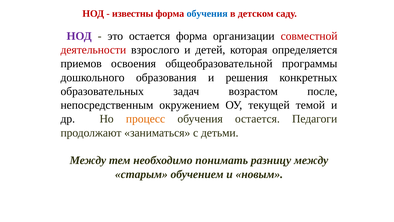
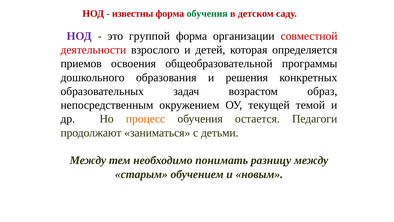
обучения colour: blue -> green (207, 14)
это остается: остается -> группой (149, 36)
после: после -> образ (322, 91)
